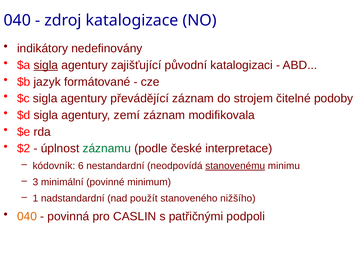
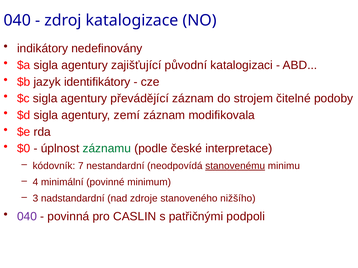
sigla underline: present -> none (46, 65)
formátované: formátované -> identifikátory (97, 82)
$2: $2 -> $0 (24, 149)
6: 6 -> 7 (81, 166)
3: 3 -> 4 (35, 182)
1: 1 -> 3 (35, 199)
použít: použít -> zdroje (144, 199)
040 colour: orange -> purple (27, 217)
